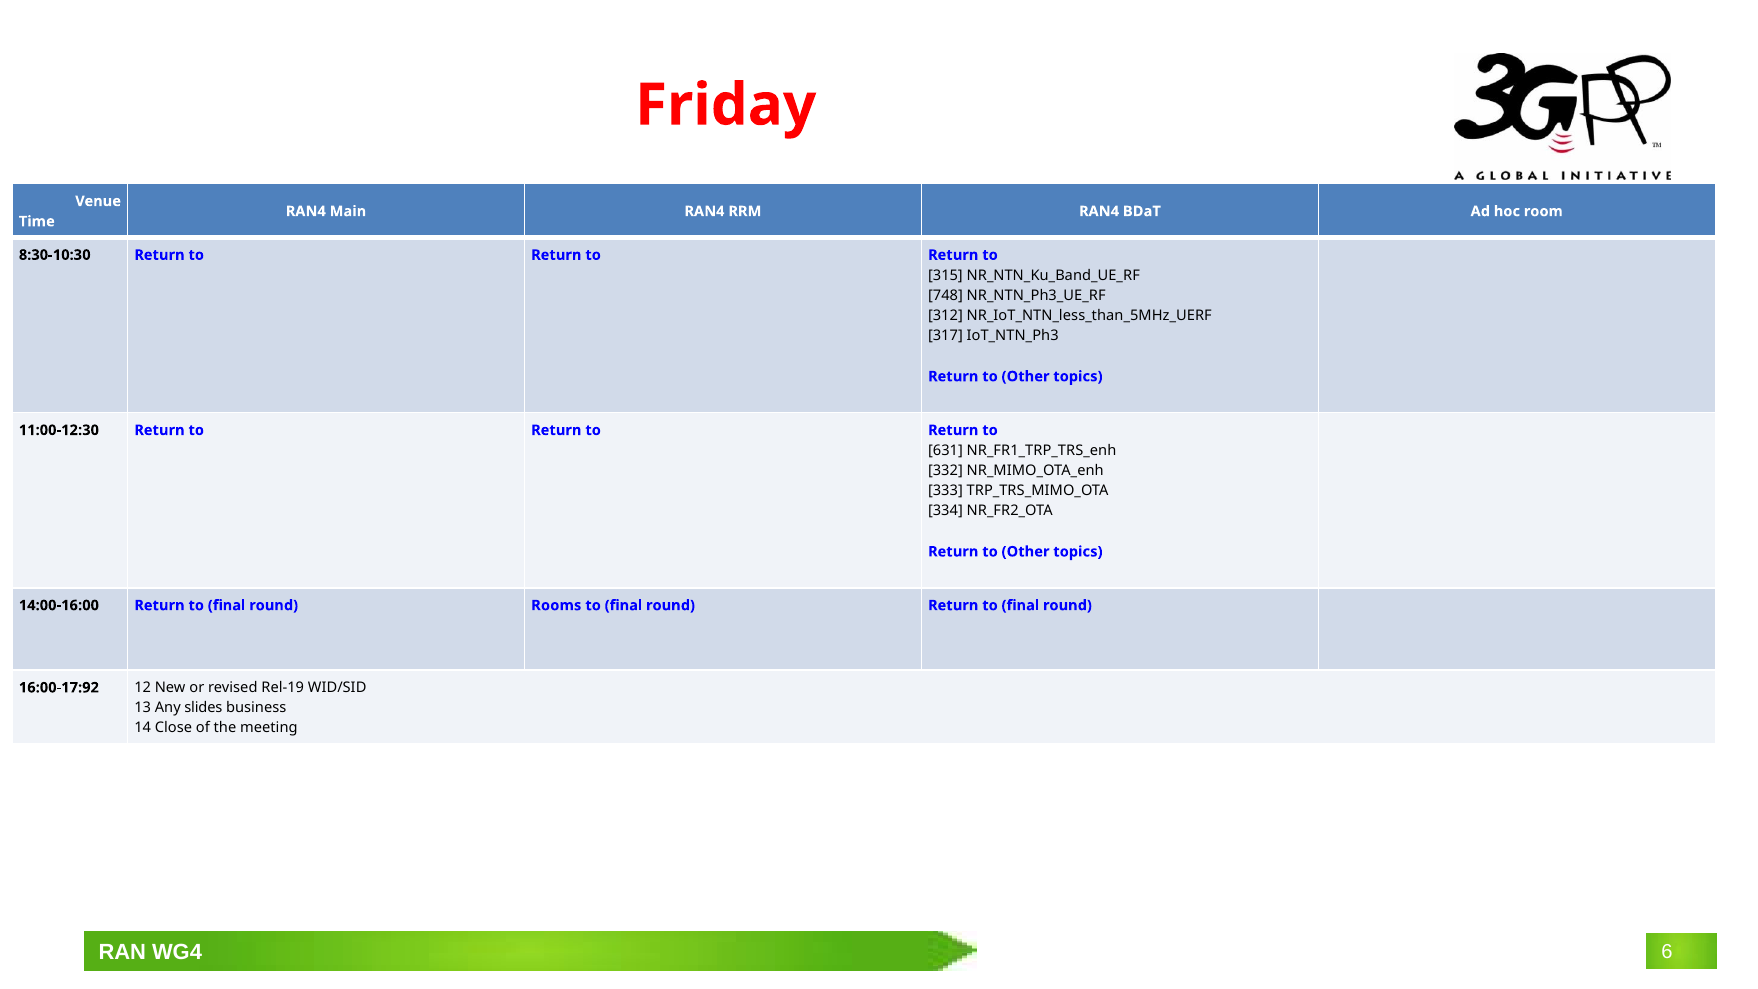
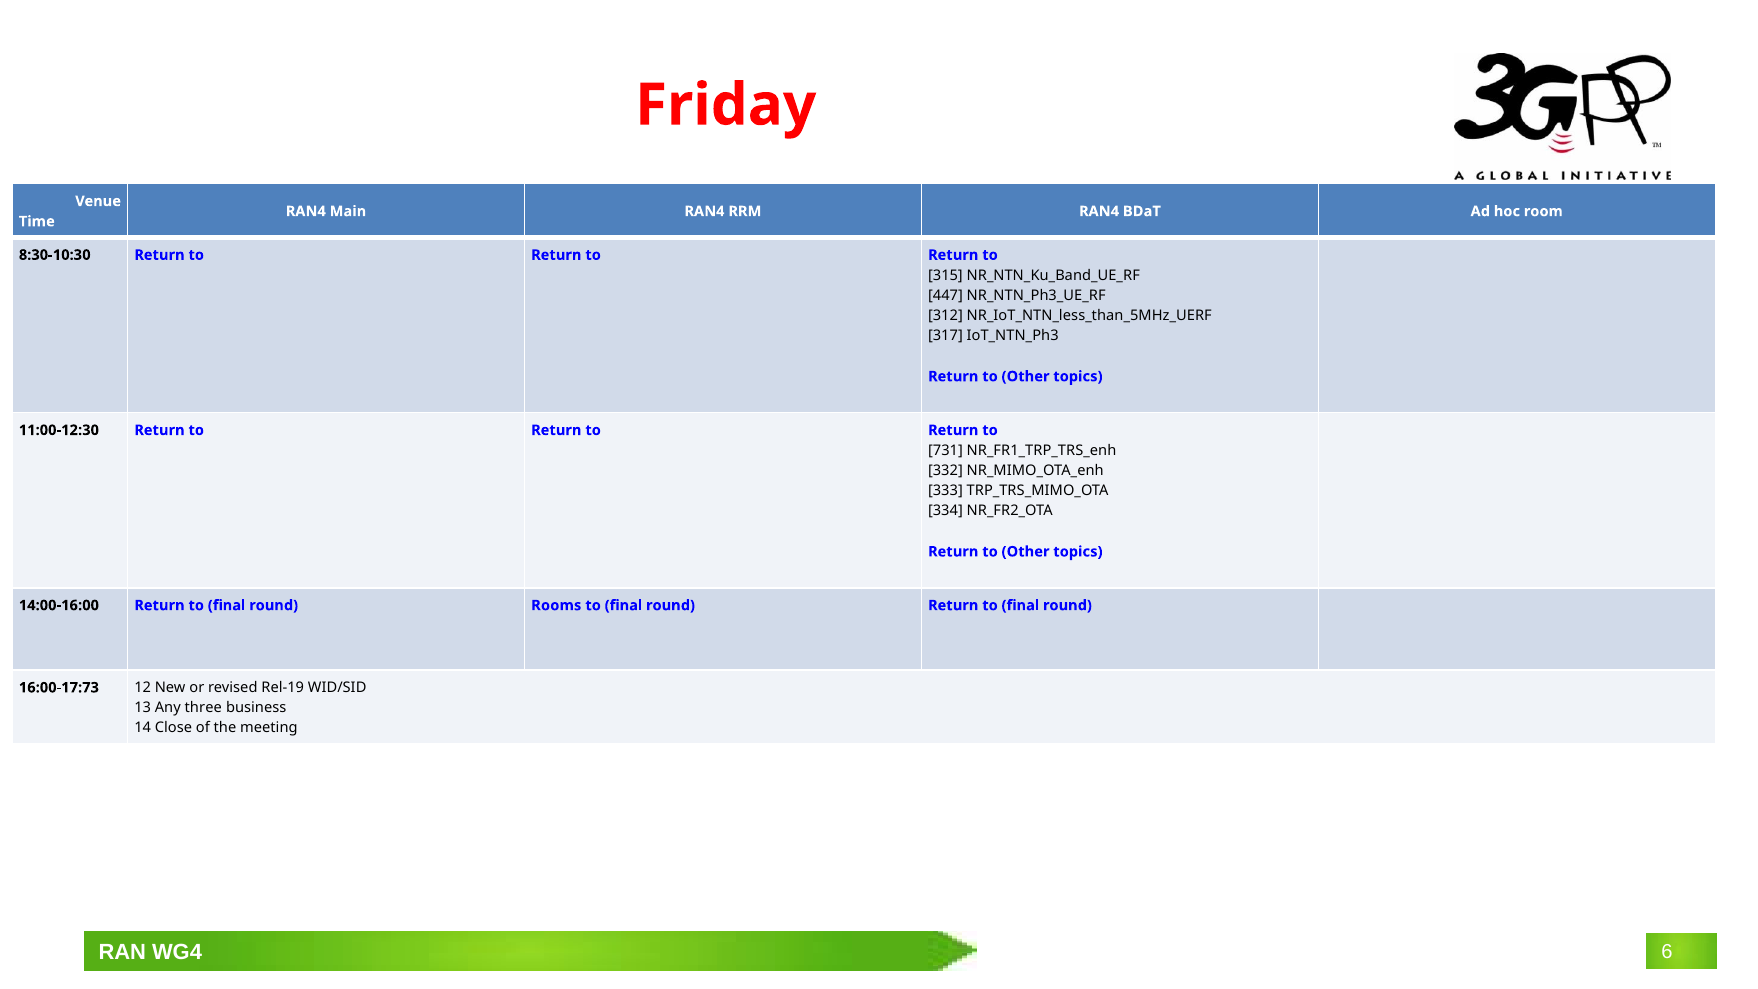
748: 748 -> 447 (946, 295)
631: 631 -> 731 (946, 450)
16:00-17:92: 16:00-17:92 -> 16:00-17:73 (59, 688)
slides: slides -> three (203, 708)
